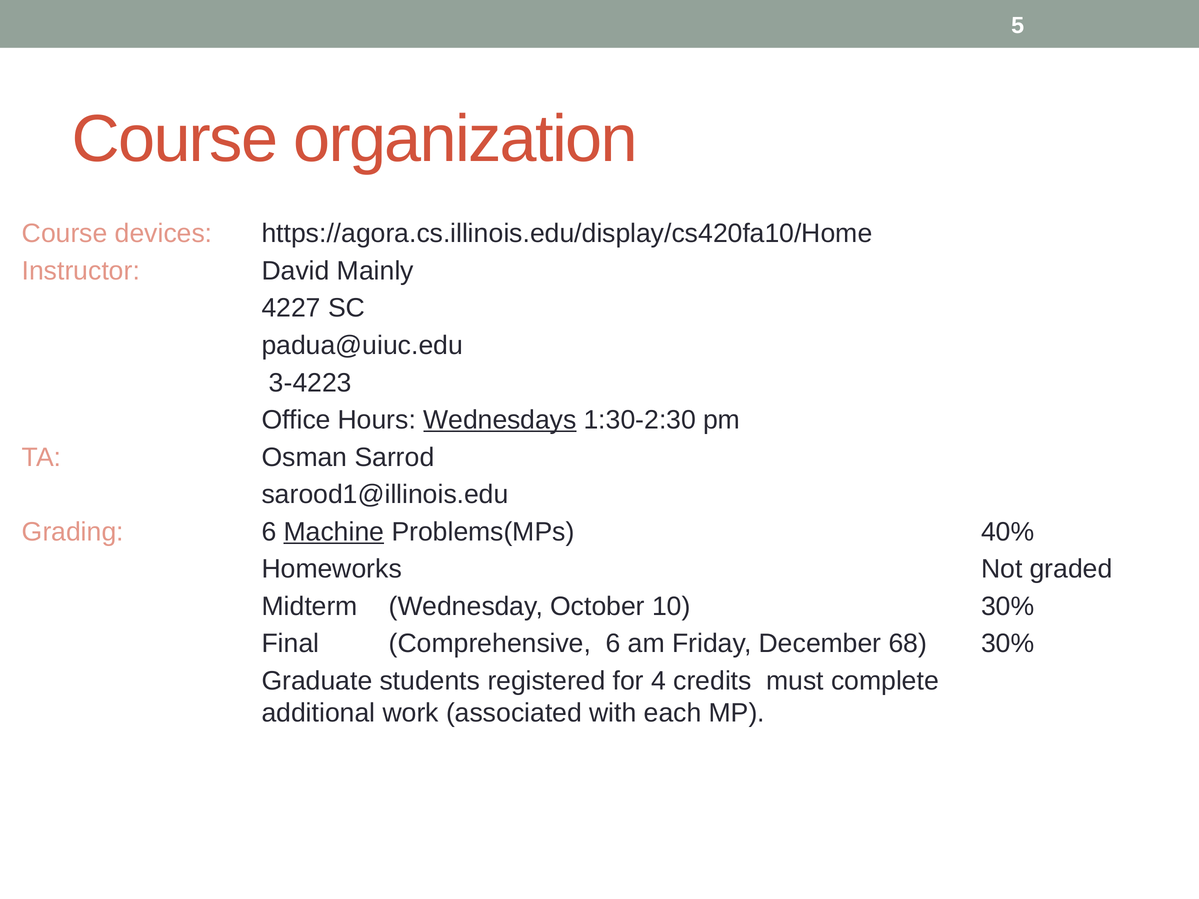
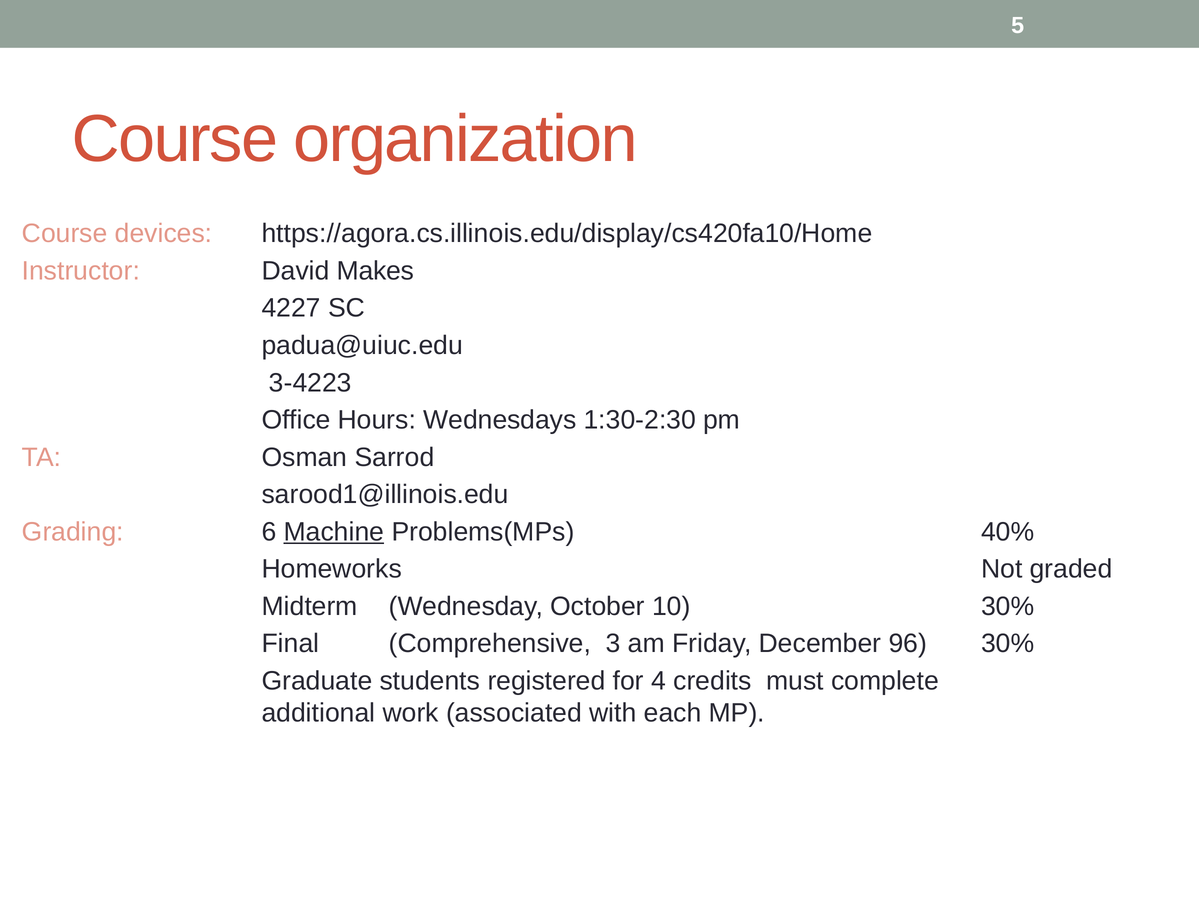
Mainly: Mainly -> Makes (375, 271)
Wednesdays underline: present -> none (500, 420)
Comprehensive 6: 6 -> 3 (613, 644)
68: 68 -> 96 (908, 644)
